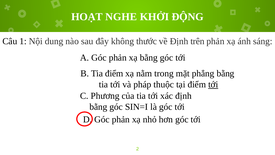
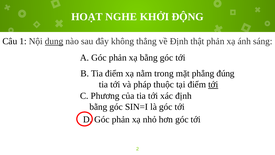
dung underline: none -> present (54, 41)
thước: thước -> thẳng (147, 41)
trên: trên -> thật (197, 41)
phẳng bằng: bằng -> đúng (226, 73)
